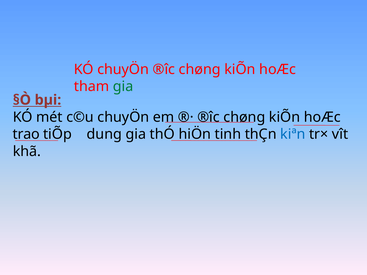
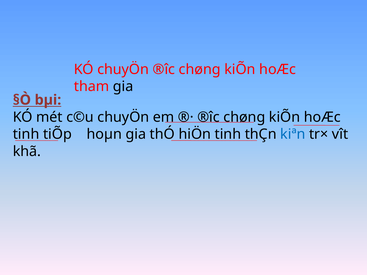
gia colour: green -> black (123, 87)
trao: trao -> tinh (26, 134)
dung: dung -> hoµn (104, 134)
